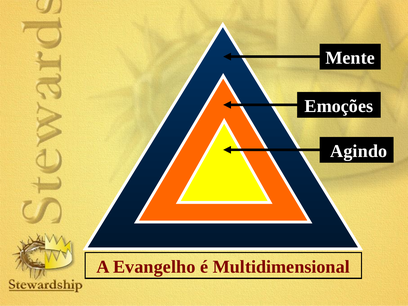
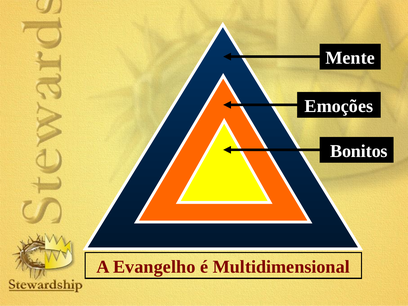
Agindo: Agindo -> Bonitos (359, 151)
